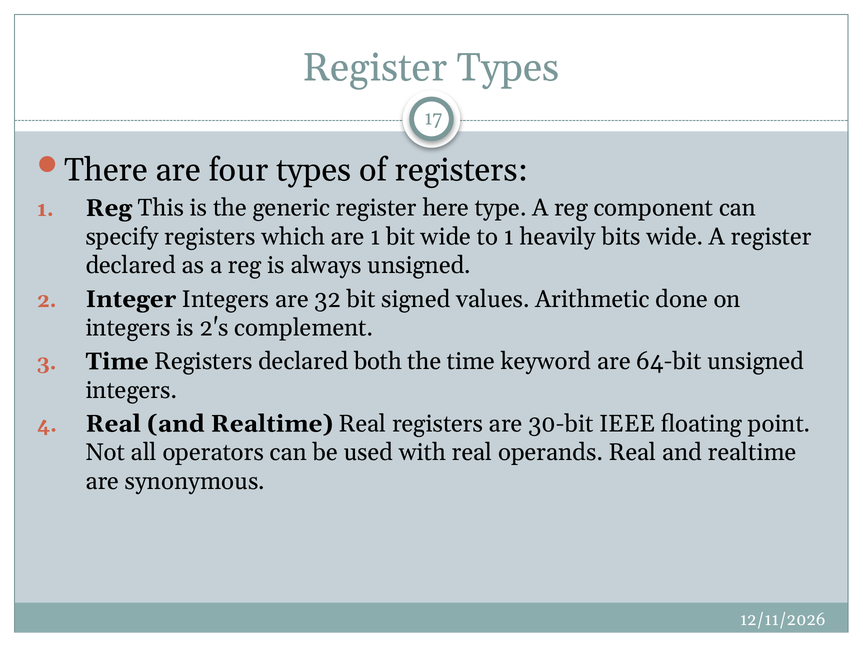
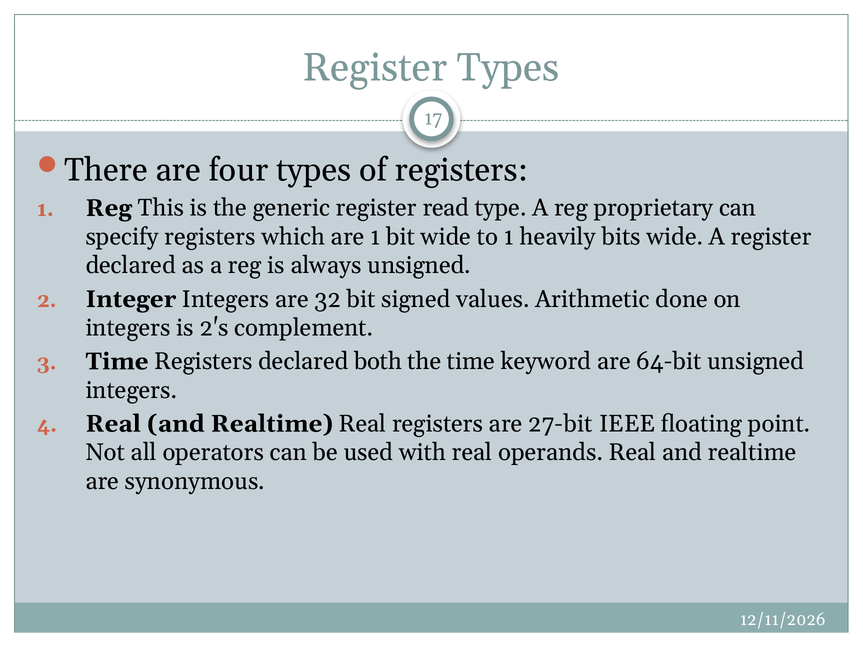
here: here -> read (446, 208)
component: component -> proprietary (653, 208)
30-bit: 30-bit -> 27-bit (561, 424)
